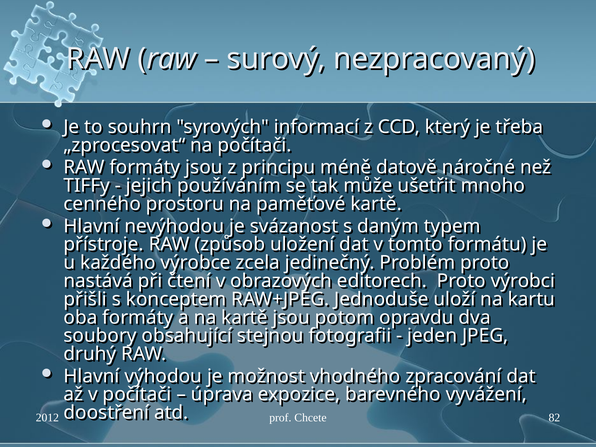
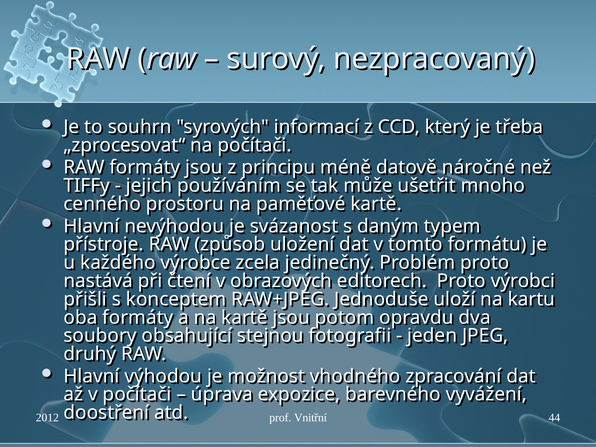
82: 82 -> 44 (554, 418)
Chcete: Chcete -> Vnitřní (311, 418)
